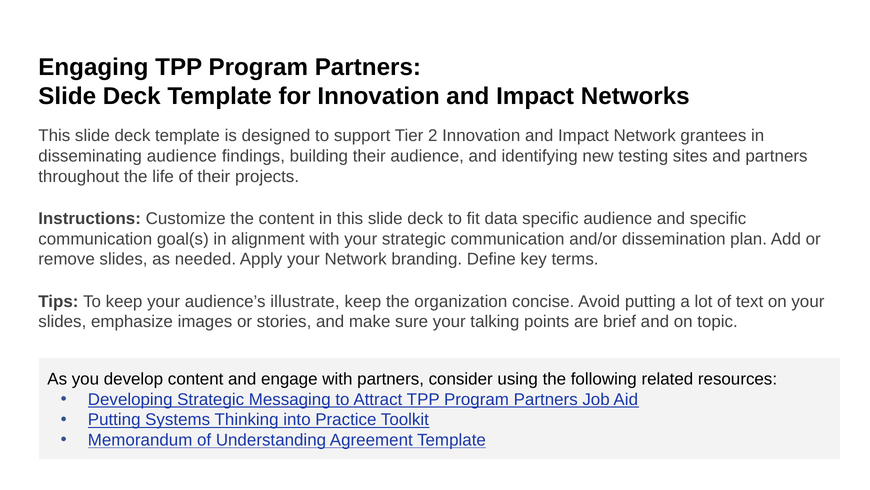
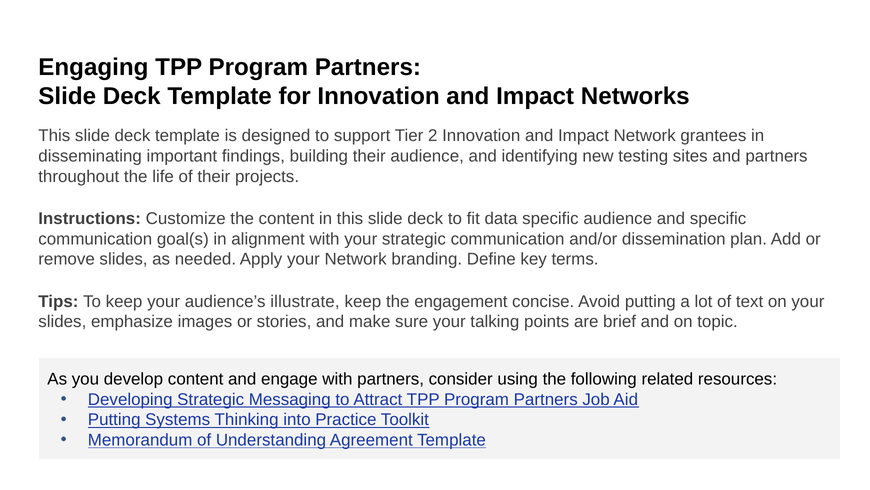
disseminating audience: audience -> important (182, 156)
organization: organization -> engagement (461, 301)
